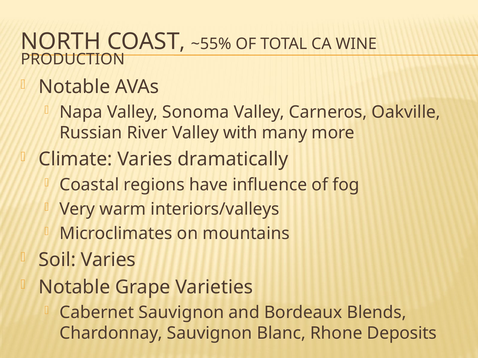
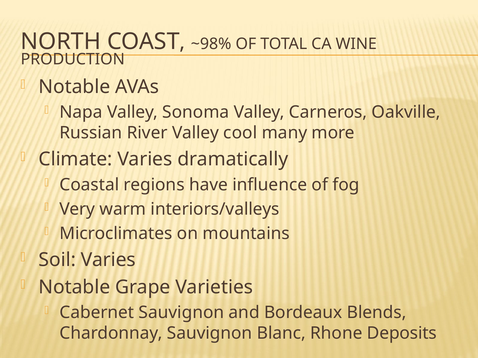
~55%: ~55% -> ~98% (211, 44)
with: with -> cool (240, 133)
